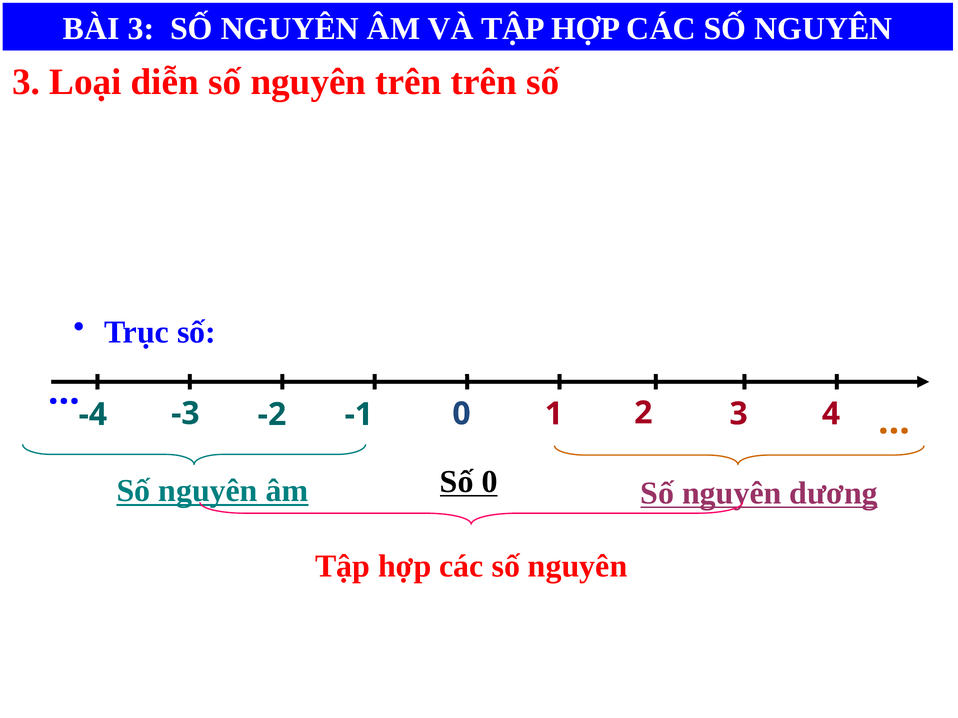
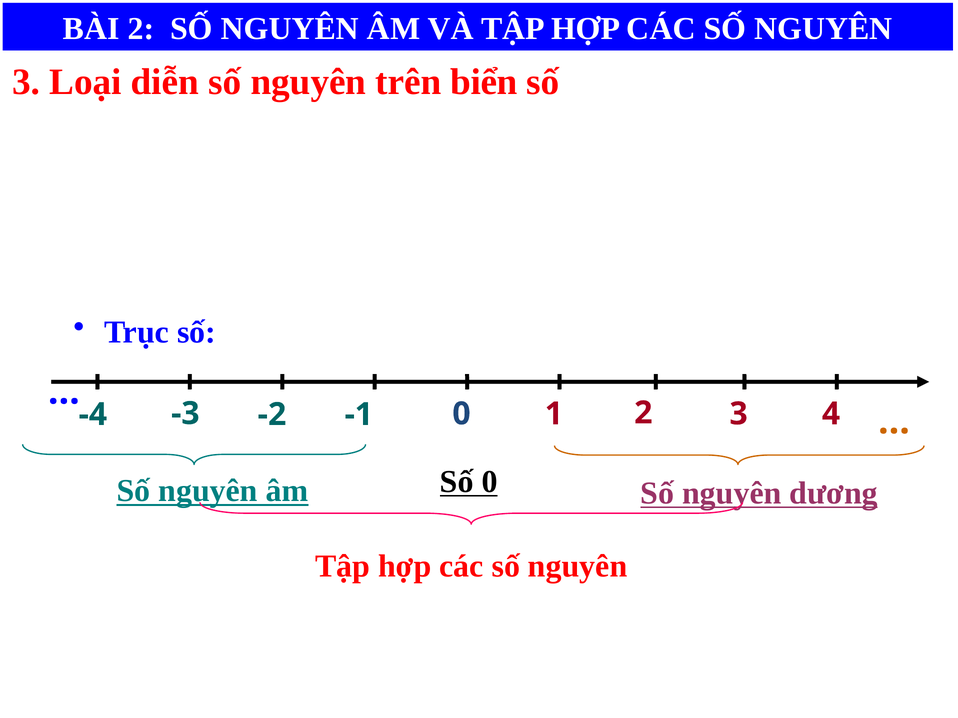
BÀI 3: 3 -> 2 (141, 29)
trên trên: trên -> biển (484, 82)
